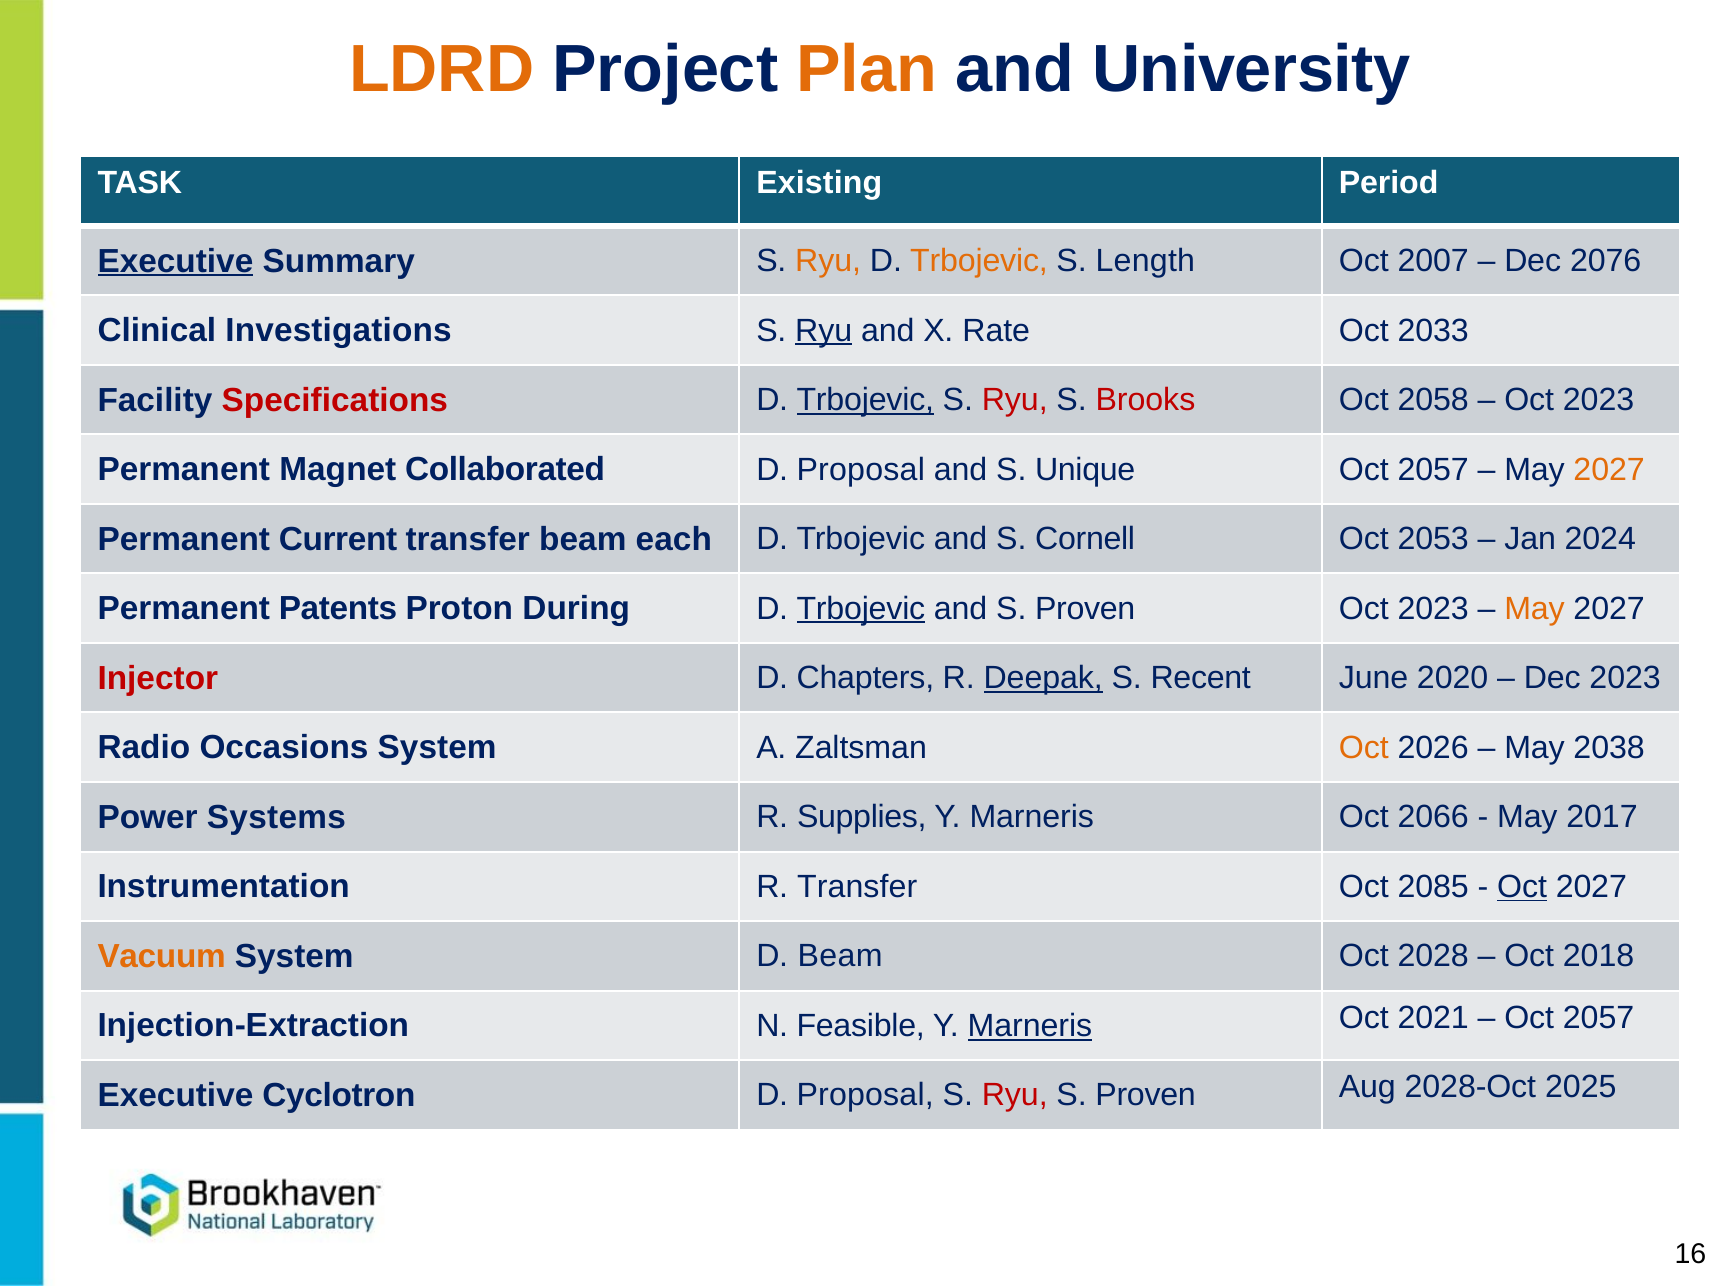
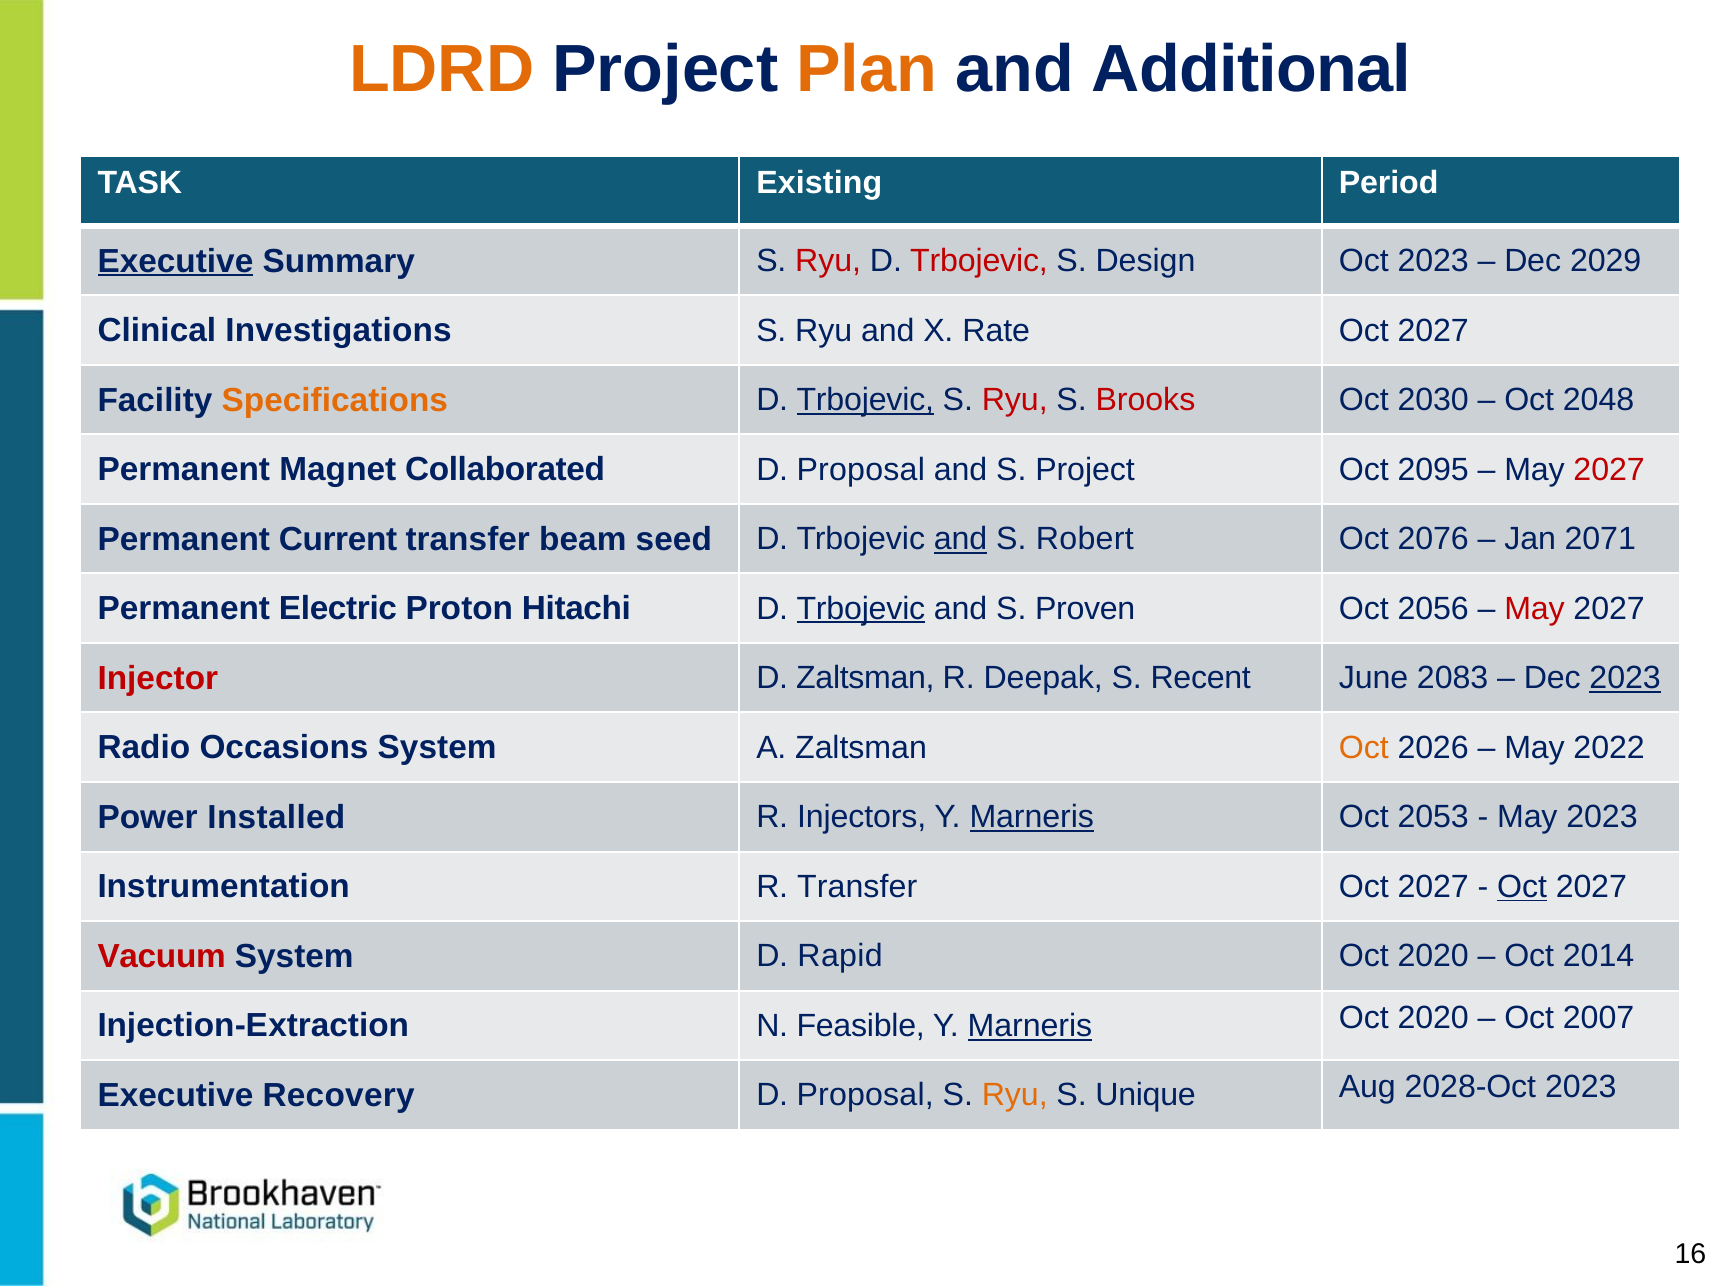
University: University -> Additional (1252, 69)
Ryu colour: orange -> red (828, 261)
Trbojevic colour: orange -> red (979, 261)
Length: Length -> Design (1145, 261)
Oct 2007: 2007 -> 2023 (1433, 261)
2076: 2076 -> 2029 (1606, 261)
Ryu underline: present -> none (824, 331)
2033: 2033 -> 2027 (1433, 331)
Specifications colour: red -> orange (335, 400)
2058: 2058 -> 2030 (1433, 400)
2023: 2023 -> 2048 (1599, 400)
S Unique: Unique -> Project (1085, 470)
2057: 2057 -> 2095 (1433, 470)
2027 colour: orange -> red (1609, 470)
each: each -> seed (674, 539)
and underline: none -> present (961, 539)
Cornell: Cornell -> Robert (1085, 539)
2053: 2053 -> 2076 (1433, 539)
2024: 2024 -> 2071 (1600, 539)
Patents: Patents -> Electric (338, 609)
During: During -> Hitachi (576, 609)
2023: 2023 -> 2056 (1433, 609)
May colour: orange -> red (1535, 609)
D Chapters: Chapters -> Zaltsman (865, 678)
Deepak underline: present -> none (1043, 678)
2020: 2020 -> 2083 (1453, 678)
2023 underline: none -> present (1625, 678)
2038: 2038 -> 2022 (1609, 748)
Systems: Systems -> Installed (276, 817)
Supplies: Supplies -> Injectors (862, 817)
Marneris underline: none -> present (1032, 817)
2066: 2066 -> 2053 (1433, 817)
May 2017: 2017 -> 2023 (1602, 817)
2085: 2085 -> 2027 (1433, 887)
Vacuum colour: orange -> red (162, 957)
D Beam: Beam -> Rapid (840, 956)
2028: 2028 -> 2020 (1433, 956)
2018: 2018 -> 2014 (1599, 956)
2021: 2021 -> 2020 (1433, 1018)
2057: 2057 -> 2007 (1599, 1018)
Cyclotron: Cyclotron -> Recovery (339, 1096)
Ryu colour: red -> orange (1015, 1096)
Proven: Proven -> Unique (1146, 1096)
2028-Oct 2025: 2025 -> 2023 (1581, 1087)
